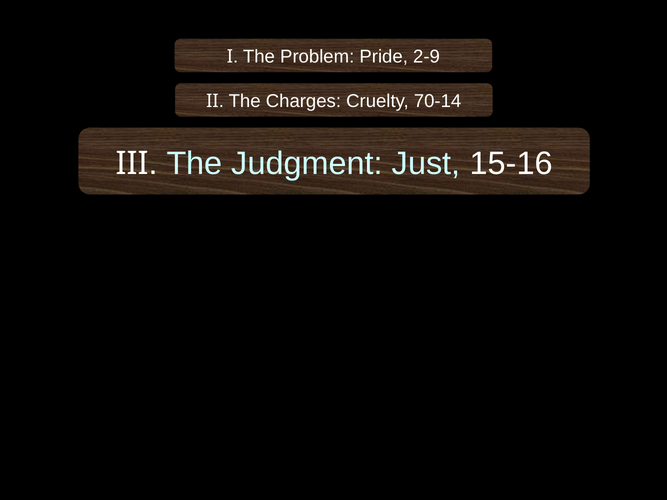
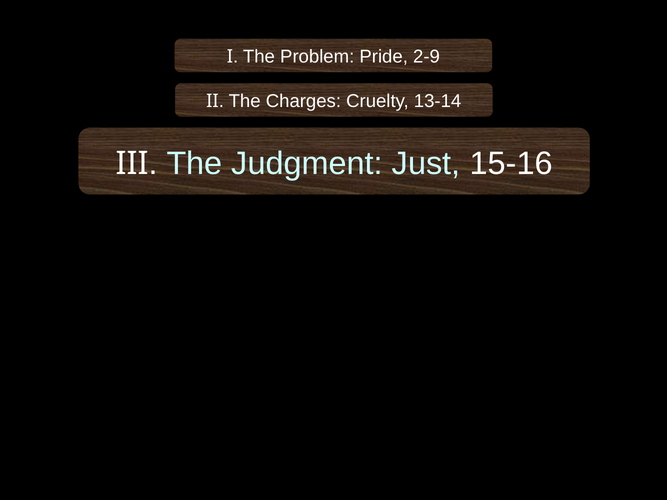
70-14: 70-14 -> 13-14 (438, 101)
